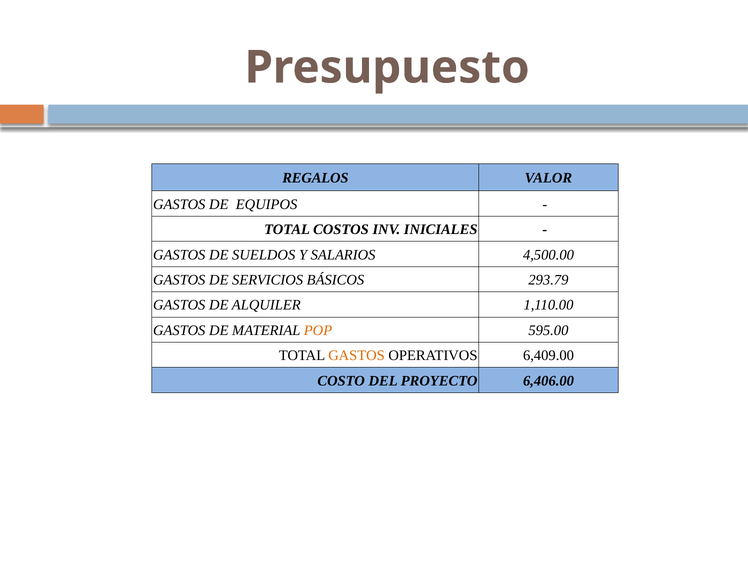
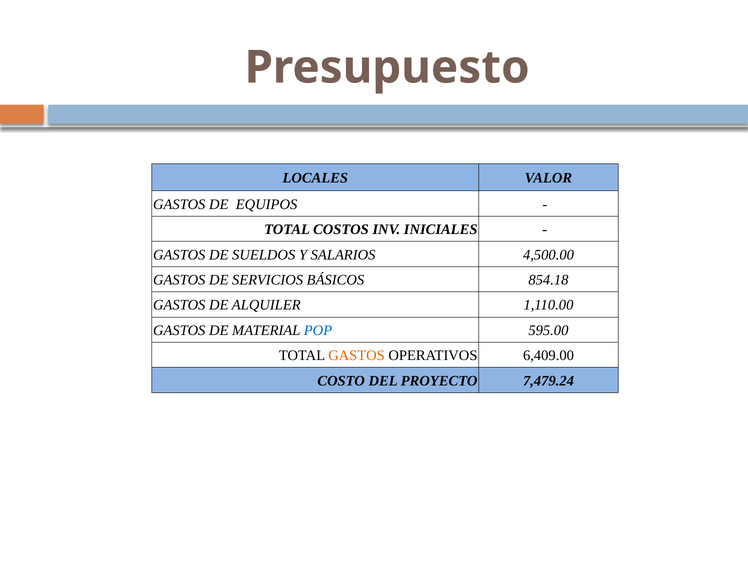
REGALOS: REGALOS -> LOCALES (315, 178)
293.79: 293.79 -> 854.18 (548, 280)
POP colour: orange -> blue (318, 330)
6,406.00: 6,406.00 -> 7,479.24 (549, 381)
